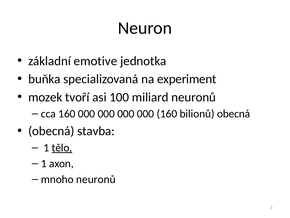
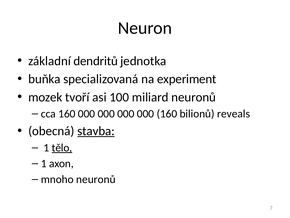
emotive: emotive -> dendritů (96, 61)
bilionů obecná: obecná -> reveals (234, 114)
stavba underline: none -> present (96, 131)
